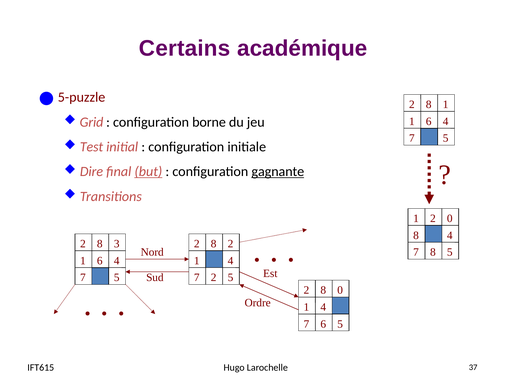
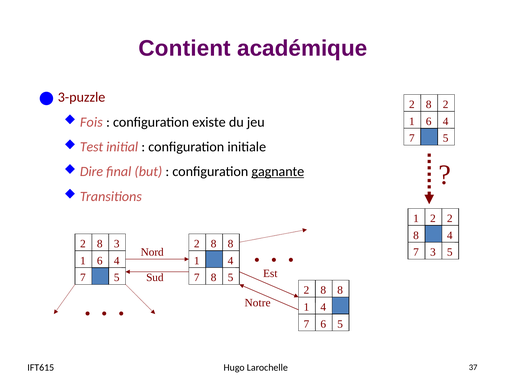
Certains: Certains -> Contient (185, 48)
5-puzzle: 5-puzzle -> 3-puzzle (82, 97)
2 1: 1 -> 2 (446, 104)
Grid: Grid -> Fois (91, 122)
borne: borne -> existe (209, 122)
but underline: present -> none (148, 171)
0: 0 -> 2 (450, 218)
2: 2 -> 8 (231, 244)
7 8: 8 -> 3 (433, 252)
7 2: 2 -> 8 (214, 277)
0: 0 -> 8 (340, 290)
Ordre: Ordre -> Notre (258, 303)
